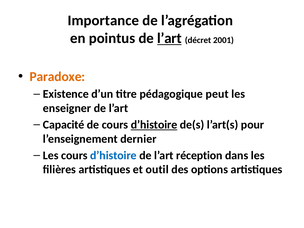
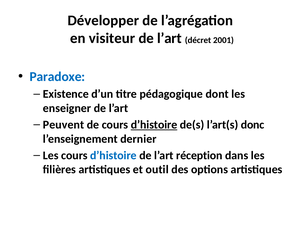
Importance: Importance -> Développer (103, 21)
pointus: pointus -> visiteur (112, 38)
l’art underline: present -> none (169, 38)
Paradoxe colour: orange -> blue (57, 77)
peut: peut -> dont (217, 94)
Capacité: Capacité -> Peuvent (64, 125)
pour: pour -> donc (253, 125)
